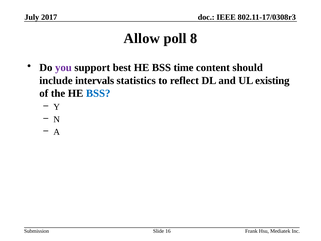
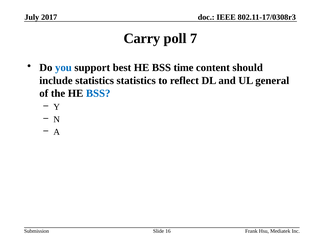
Allow: Allow -> Carry (142, 38)
8: 8 -> 7 (194, 38)
you colour: purple -> blue (63, 68)
include intervals: intervals -> statistics (95, 80)
existing: existing -> general (272, 80)
